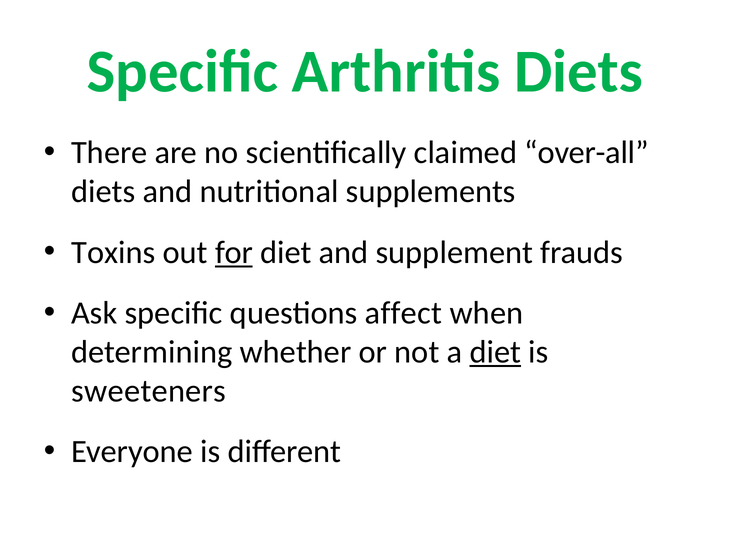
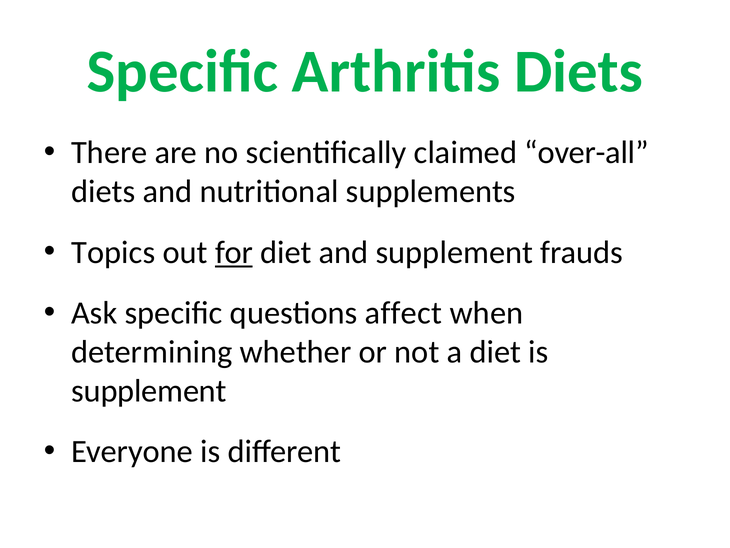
Toxins: Toxins -> Topics (113, 252)
diet underline: present -> none (495, 352)
sweeteners: sweeteners -> supplement (149, 391)
